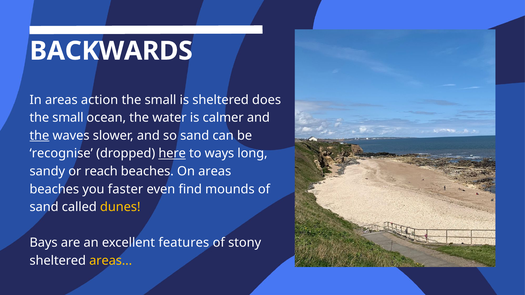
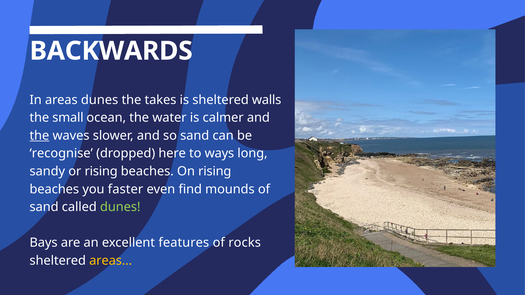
areas action: action -> dunes (100, 100)
small: small -> takes (161, 100)
does: does -> walls (267, 100)
here underline: present -> none (172, 154)
or reach: reach -> rising (101, 171)
On areas: areas -> rising (215, 171)
dunes colour: yellow -> light green (120, 207)
stony: stony -> rocks (245, 243)
